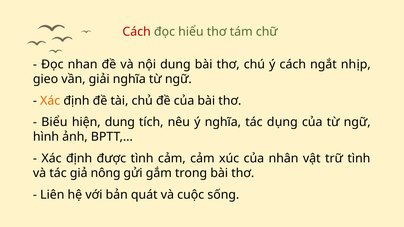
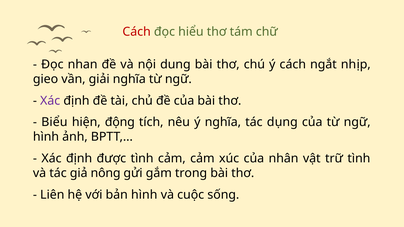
Xác colour: orange -> purple (50, 101)
hiện dung: dung -> động (120, 122)
bản quát: quát -> hình (144, 195)
